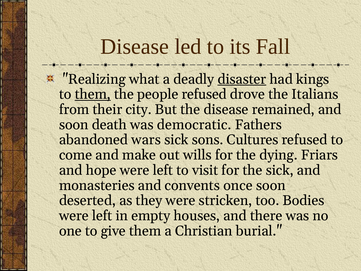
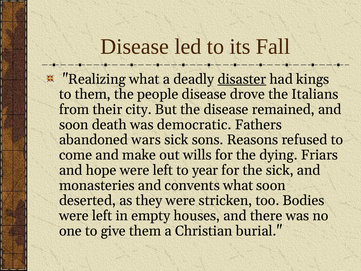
them underline: present -> none (93, 94)
people refused: refused -> disease (204, 94)
Cultures: Cultures -> Reasons (253, 140)
visit: visit -> year (205, 170)
convents once: once -> what (238, 185)
